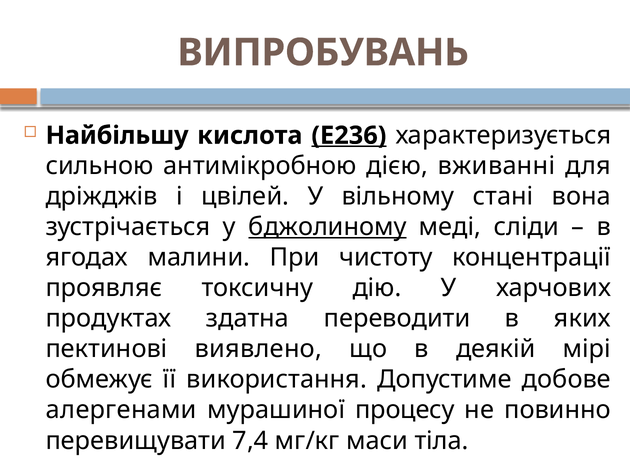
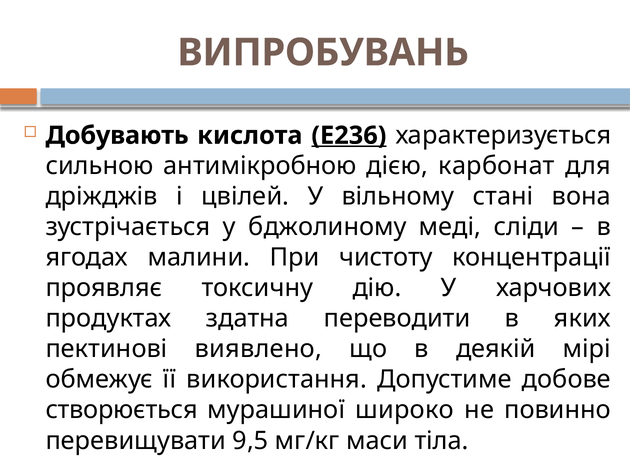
Найбільшу: Найбільшу -> Добувають (117, 135)
вживанні: вживанні -> карбонат (497, 166)
бджолиному underline: present -> none (327, 227)
алергенами: алергенами -> створюється (122, 410)
процесу: процесу -> широко (405, 410)
7,4: 7,4 -> 9,5 (250, 440)
